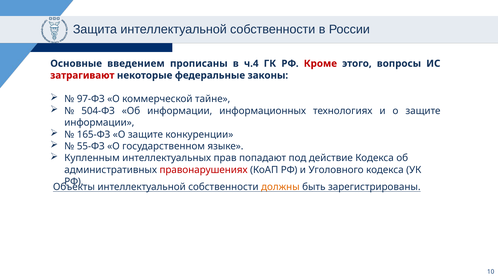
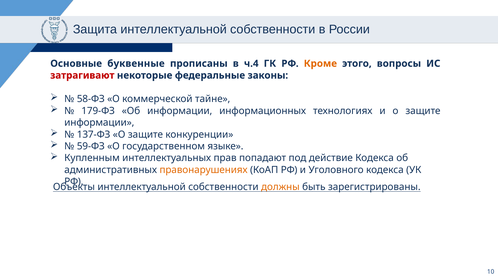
введением: введением -> буквенные (136, 64)
Кроме colour: red -> orange (320, 64)
97-ФЗ: 97-ФЗ -> 58-ФЗ (91, 99)
504-ФЗ: 504-ФЗ -> 179-ФЗ (98, 111)
165-ФЗ: 165-ФЗ -> 137-ФЗ (94, 135)
55-ФЗ: 55-ФЗ -> 59-ФЗ (91, 146)
правонарушениях colour: red -> orange (204, 170)
